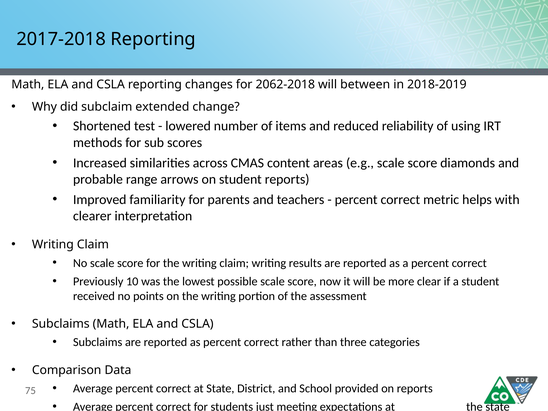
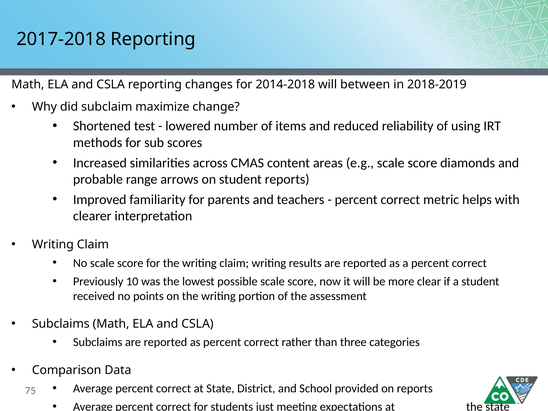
2062-2018: 2062-2018 -> 2014-2018 (285, 84)
extended: extended -> maximize (162, 107)
